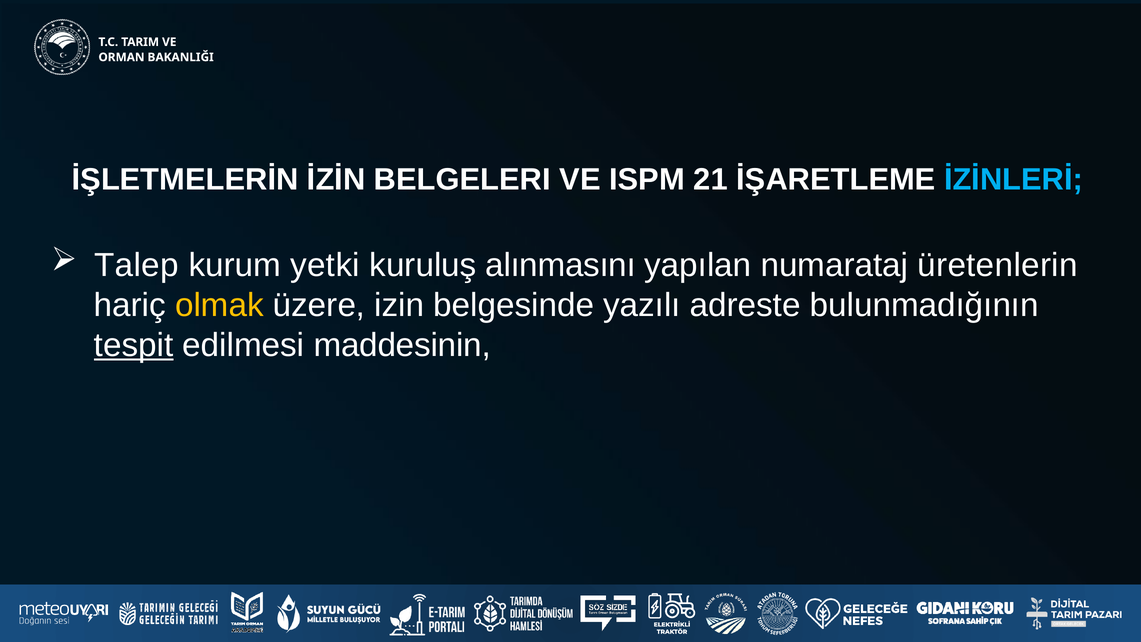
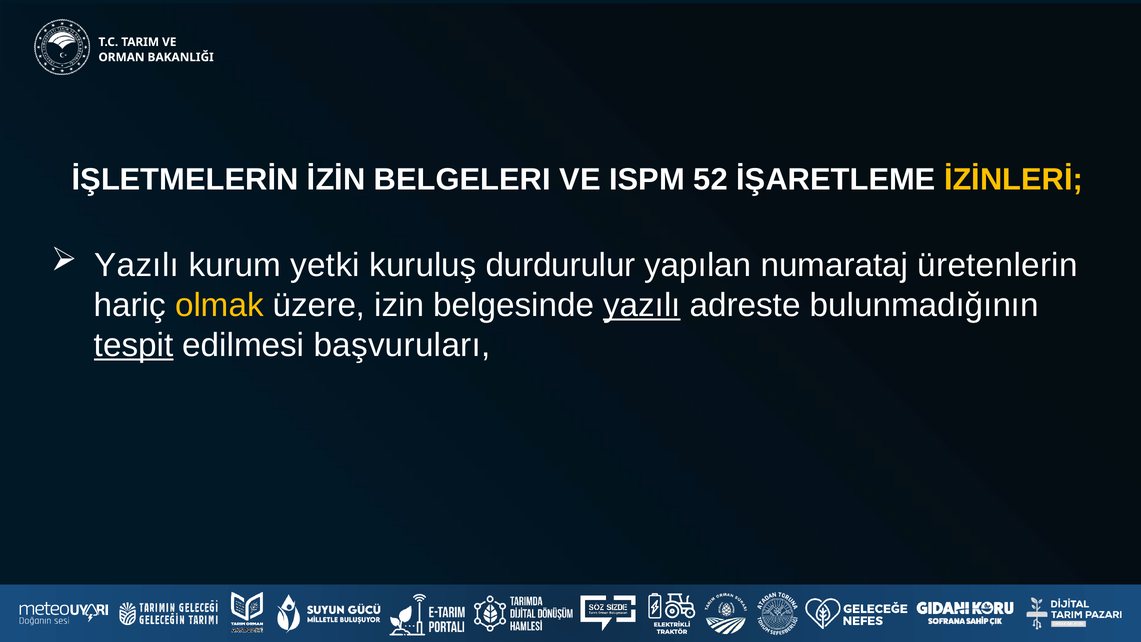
21: 21 -> 52 (711, 180)
İZİNLERİ colour: light blue -> yellow (1014, 180)
Talep: Talep -> Yazılı (137, 265)
alınmasını: alınmasını -> durdurulur (561, 265)
yazılı underline: none -> present (642, 305)
maddesinin: maddesinin -> başvuruları (402, 345)
